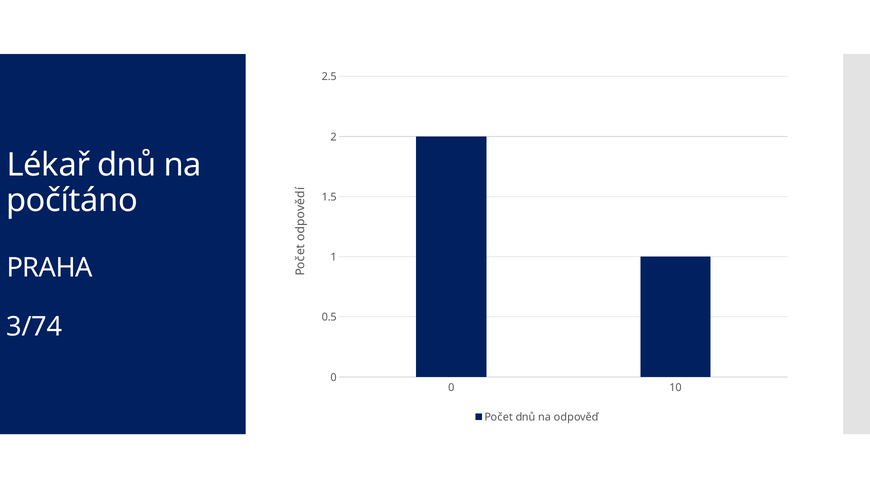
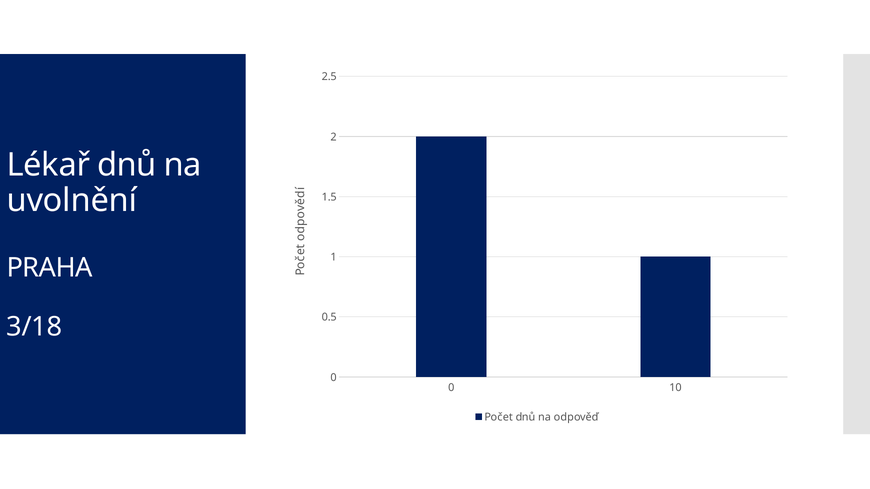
počítáno: počítáno -> uvolnění (72, 201)
3/74: 3/74 -> 3/18 (34, 327)
